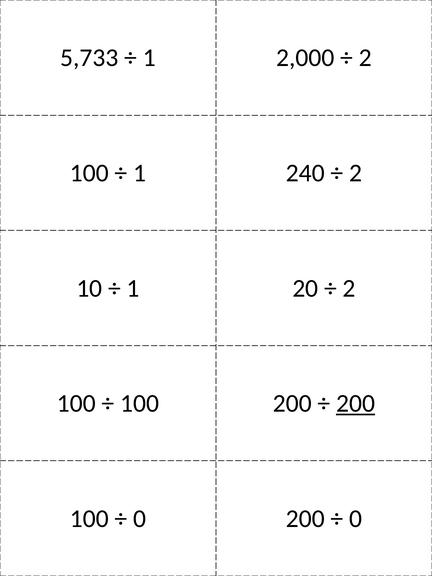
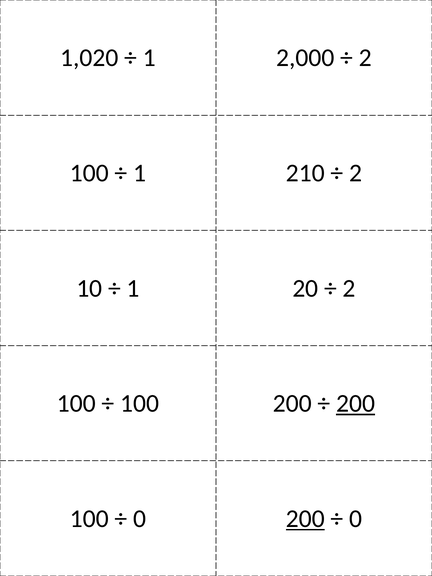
5,733: 5,733 -> 1,020 (89, 58)
240: 240 -> 210 (305, 173)
200 underline: none -> present (305, 519)
